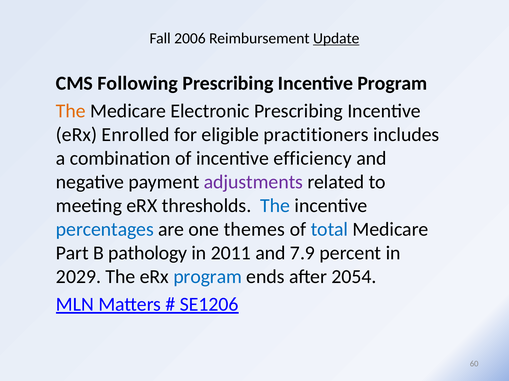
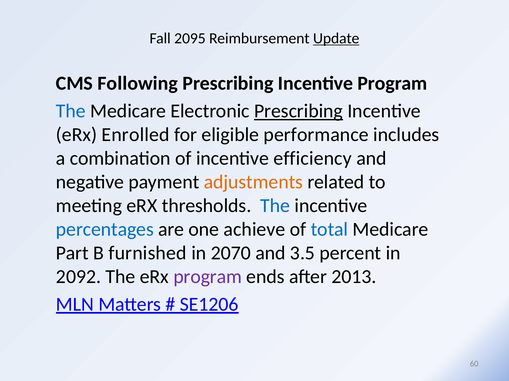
2006: 2006 -> 2095 (190, 38)
The colour: orange -> blue (71, 111)
Prescribing underline: none -> present (299, 111)
practitioners: practitioners -> performance (316, 135)
adjustments colour: purple -> orange (253, 182)
themes: themes -> achieve (255, 230)
pathology: pathology -> furnished (148, 254)
2011: 2011 -> 2070 (231, 254)
7.9: 7.9 -> 3.5 (303, 254)
2029: 2029 -> 2092 (79, 277)
program colour: blue -> purple (208, 277)
2054: 2054 -> 2013 (354, 277)
